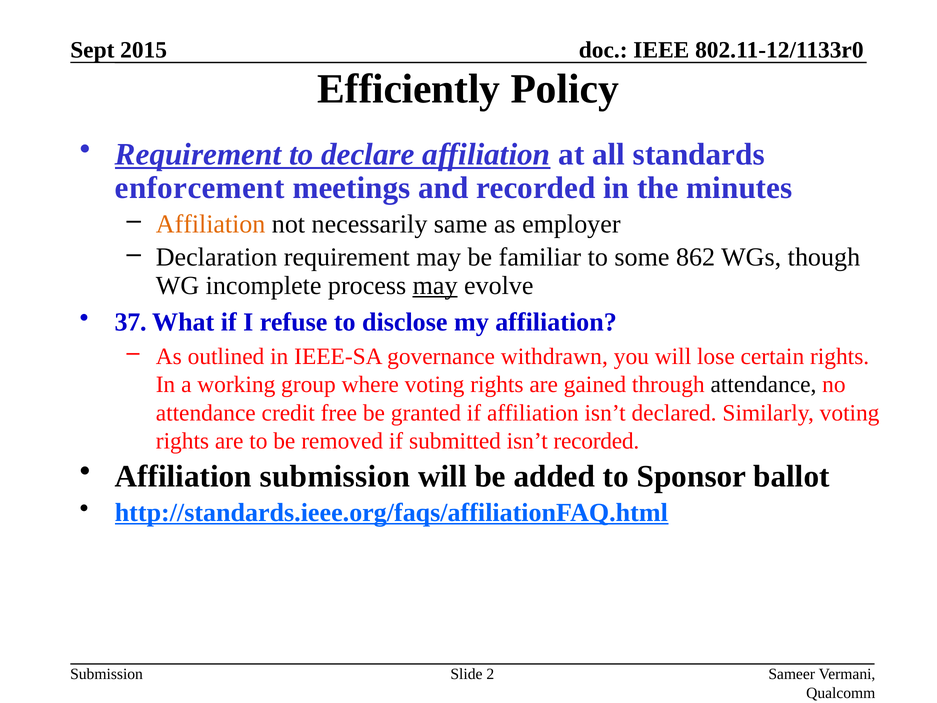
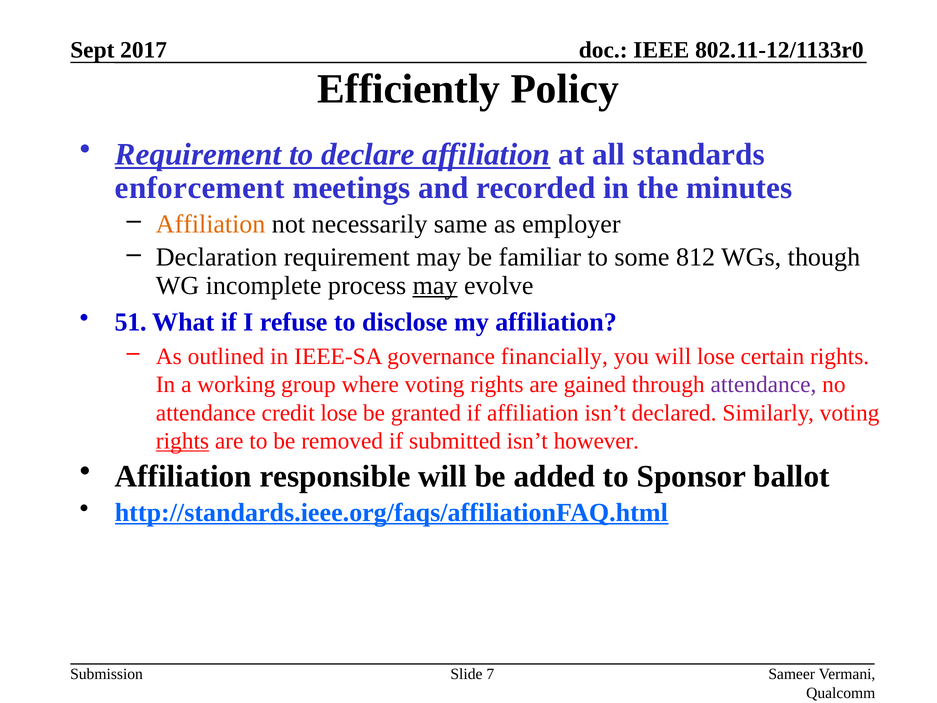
2015: 2015 -> 2017 (144, 50)
862: 862 -> 812 (696, 257)
37: 37 -> 51 (131, 322)
withdrawn: withdrawn -> financially (554, 356)
attendance colour: black -> purple (764, 385)
credit free: free -> lose (339, 413)
rights underline: none -> present (182, 441)
isn’t recorded: recorded -> however (596, 441)
Affiliation submission: submission -> responsible (335, 476)
2: 2 -> 7 (490, 674)
